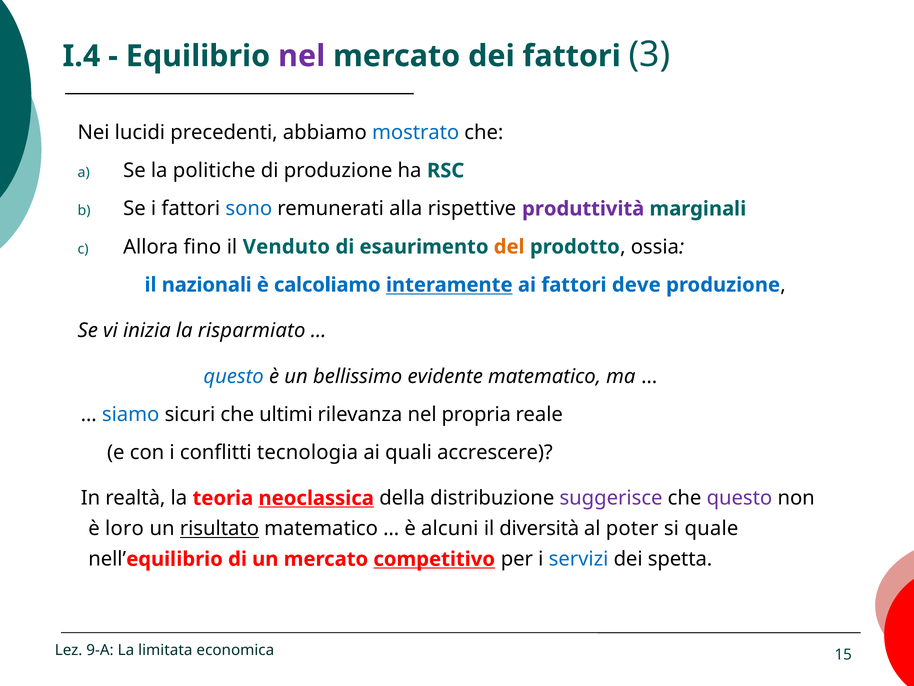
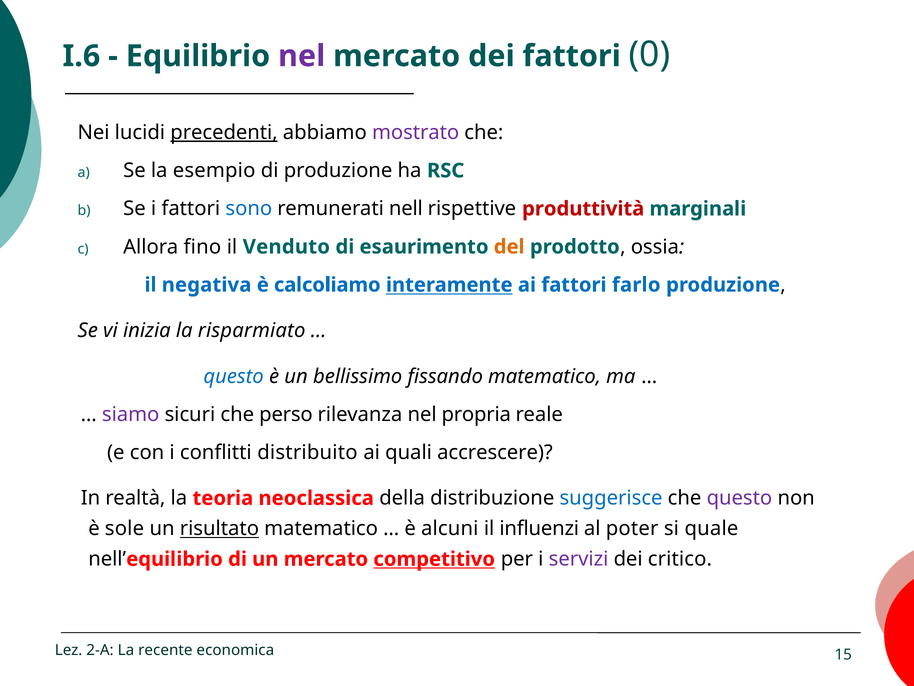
I.4: I.4 -> I.6 (81, 56)
3: 3 -> 0 (650, 54)
precedenti underline: none -> present (224, 132)
mostrato colour: blue -> purple (416, 132)
politiche: politiche -> esempio (214, 171)
alla: alla -> nell (406, 209)
produttività colour: purple -> red (583, 209)
nazionali: nazionali -> negativa (207, 285)
deve: deve -> farlo (636, 285)
evidente: evidente -> fissando (445, 376)
siamo colour: blue -> purple (131, 414)
ultimi: ultimi -> perso (286, 414)
tecnologia: tecnologia -> distribuito (307, 452)
neoclassica underline: present -> none (316, 498)
suggerisce colour: purple -> blue (611, 498)
loro: loro -> sole (124, 528)
diversità: diversità -> influenzi (539, 528)
servizi colour: blue -> purple (579, 559)
spetta: spetta -> critico (680, 559)
9-A: 9-A -> 2-A (100, 650)
limitata: limitata -> recente (165, 650)
